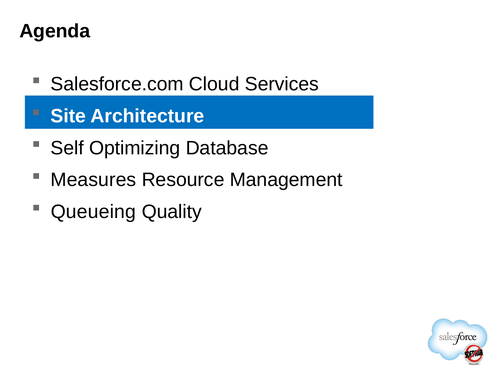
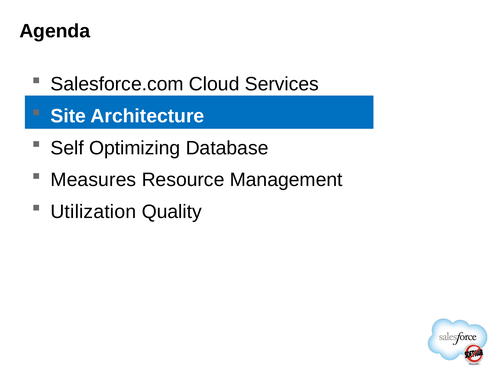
Queueing: Queueing -> Utilization (93, 211)
